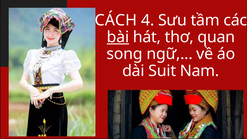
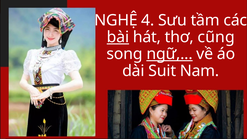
CÁCH: CÁCH -> NGHỆ (116, 20)
quan: quan -> cũng (216, 37)
ngữ underline: none -> present (170, 54)
